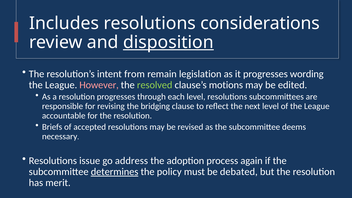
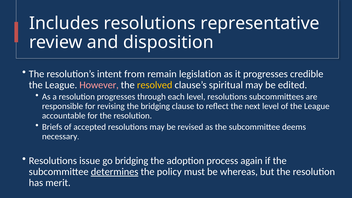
considerations: considerations -> representative (260, 23)
disposition underline: present -> none (168, 42)
wording: wording -> credible (307, 74)
resolved colour: light green -> yellow (155, 85)
motions: motions -> spiritual (226, 85)
go address: address -> bridging (132, 161)
debated: debated -> whereas (239, 172)
